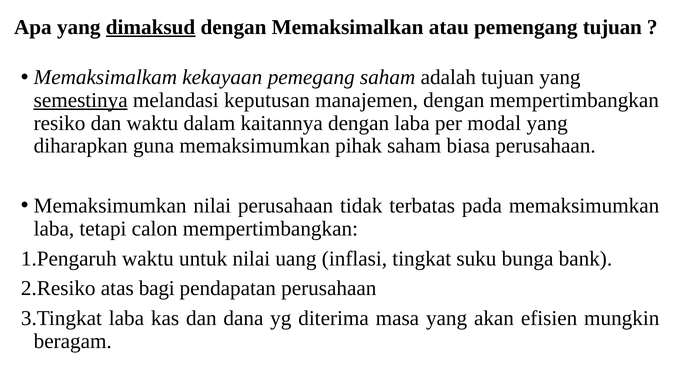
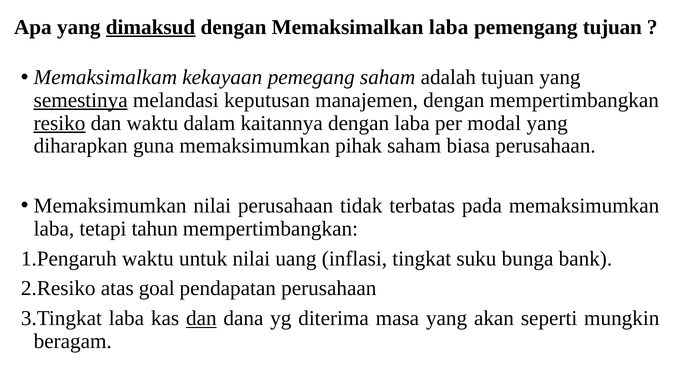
Memaksimalkan atau: atau -> laba (449, 27)
resiko underline: none -> present (60, 123)
calon: calon -> tahun (155, 229)
bagi: bagi -> goal (157, 289)
dan underline: none -> present (201, 319)
efisien: efisien -> seperti (549, 319)
